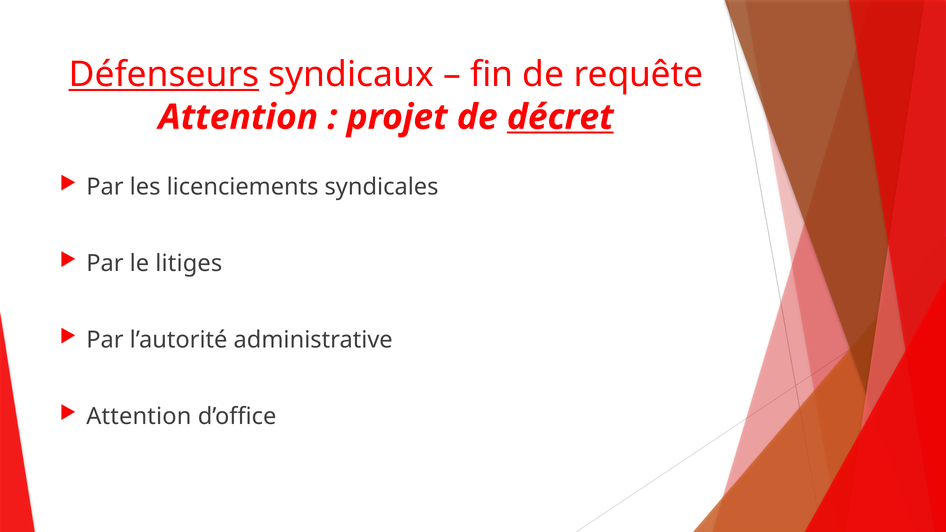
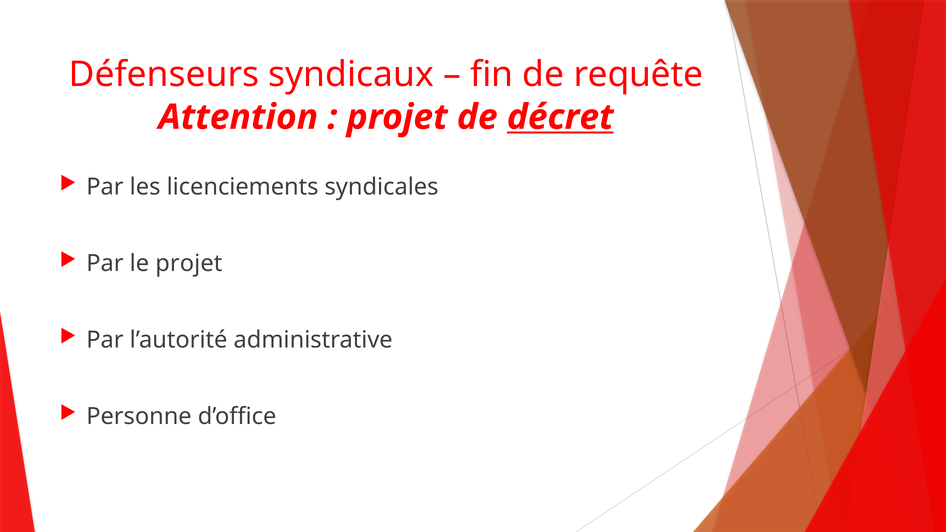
Défenseurs underline: present -> none (164, 75)
le litiges: litiges -> projet (189, 264)
Attention: Attention -> Personne (139, 416)
